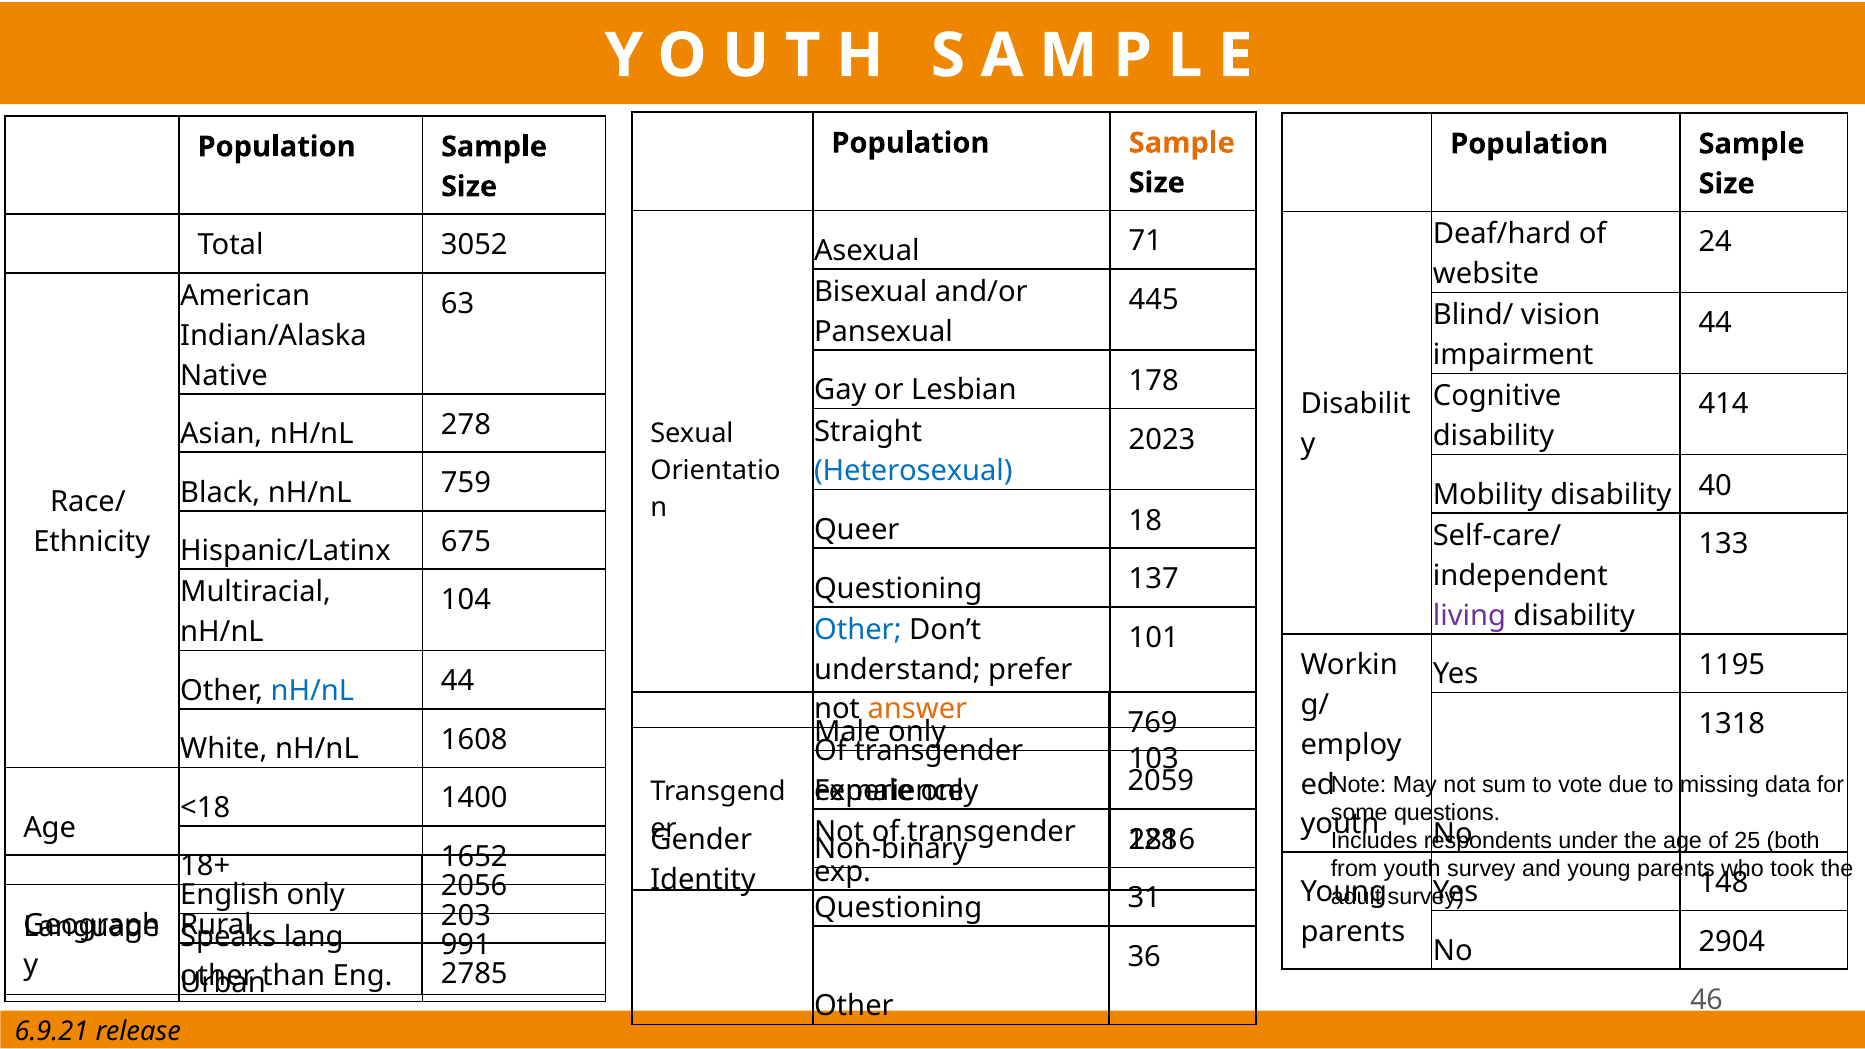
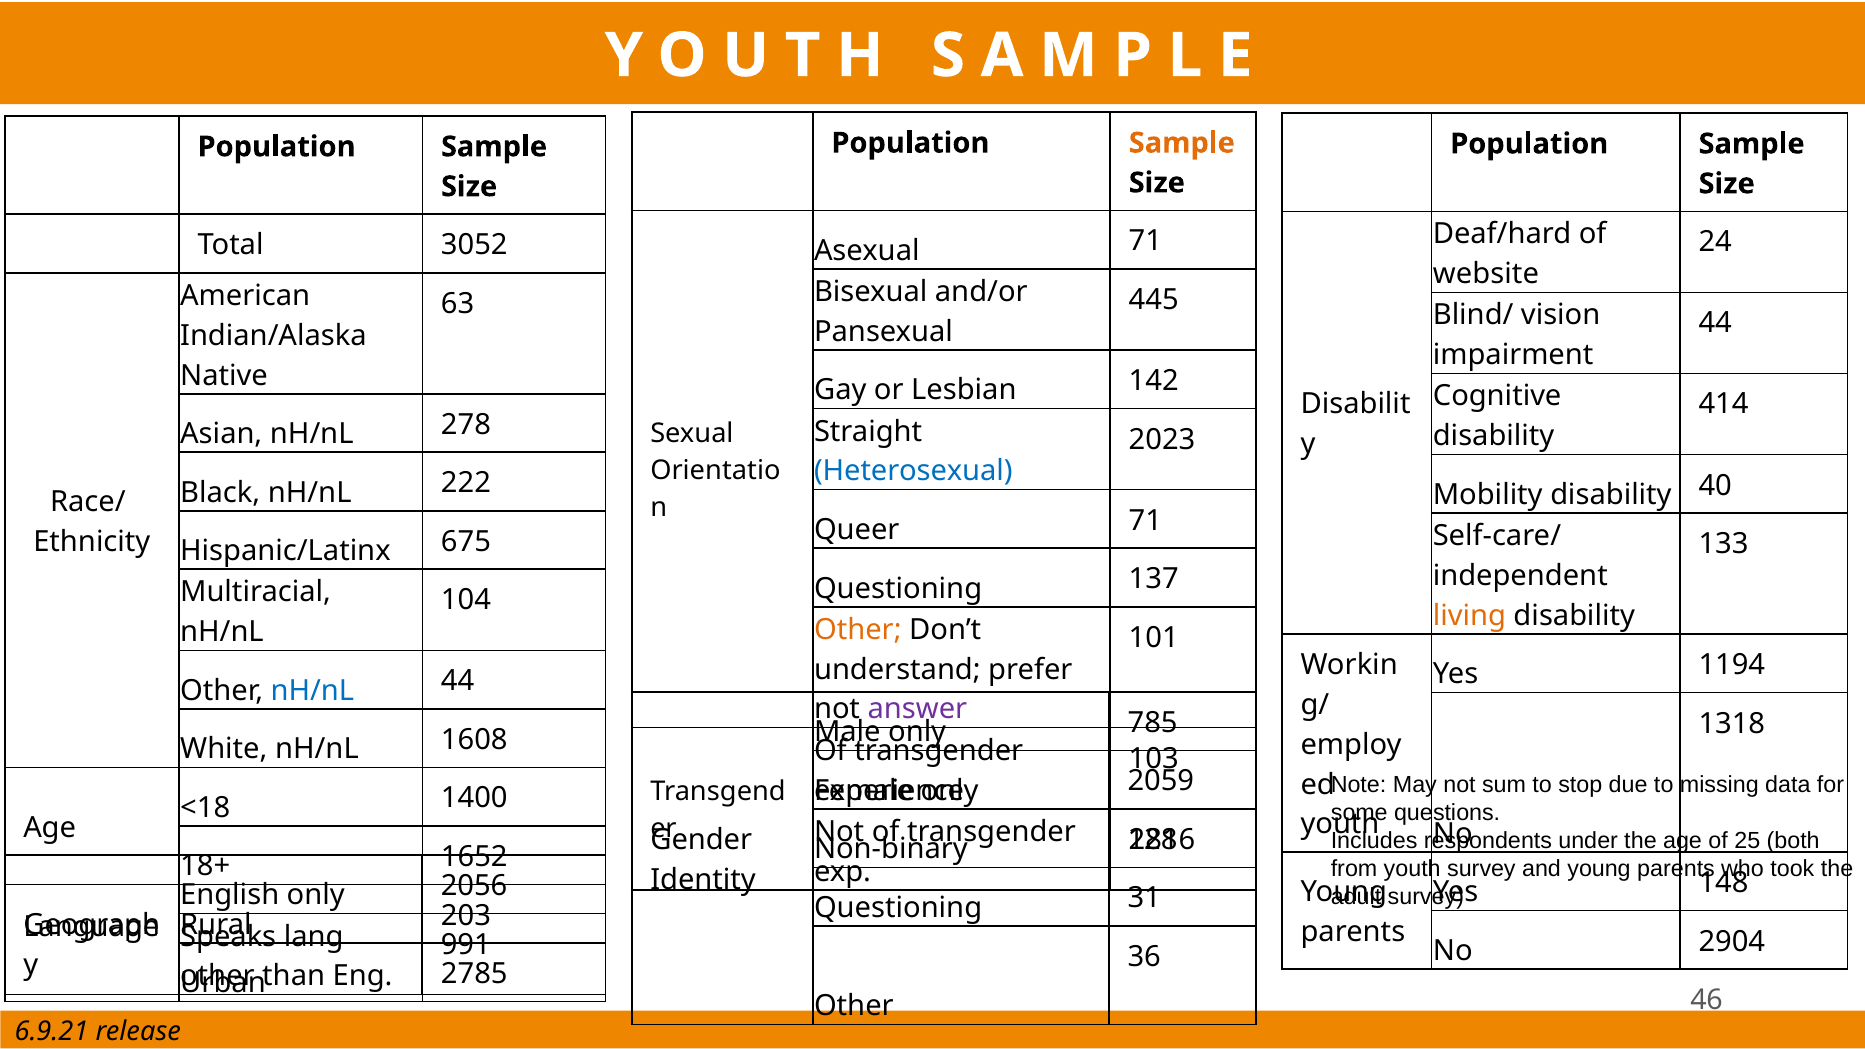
178: 178 -> 142 (1154, 381)
759: 759 -> 222 (466, 483)
Queer 18: 18 -> 71 (1145, 521)
living colour: purple -> orange (1469, 616)
Other colour: blue -> orange (858, 630)
1195: 1195 -> 1194 (1732, 665)
answer colour: orange -> purple (917, 709)
769: 769 -> 785 (1153, 723)
vote: vote -> stop (1580, 785)
